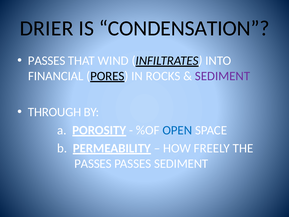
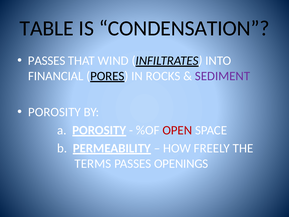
DRIER: DRIER -> TABLE (47, 28)
THROUGH: THROUGH -> POROSITY (55, 112)
OPEN colour: blue -> red (177, 130)
PASSES: PASSES -> TERMS (93, 163)
PASSES SEDIMENT: SEDIMENT -> OPENINGS (181, 163)
